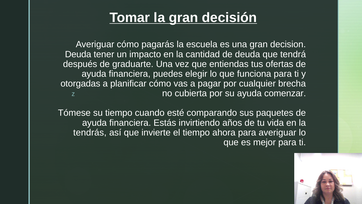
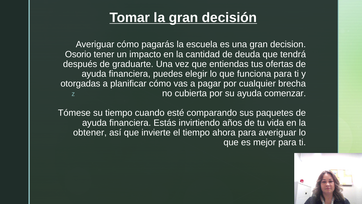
Deuda: Deuda -> Osorio (78, 54)
tendrás: tendrás -> obtener (90, 132)
